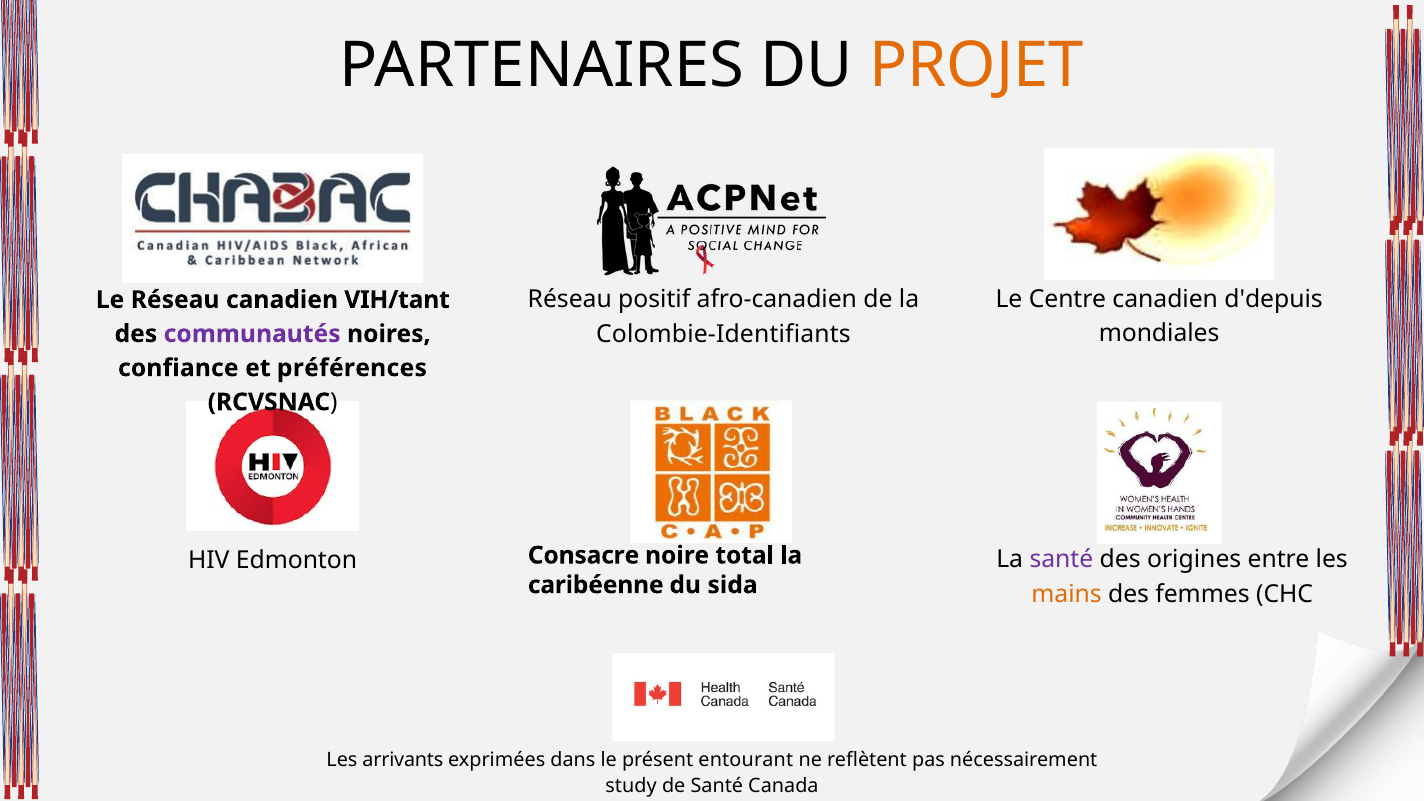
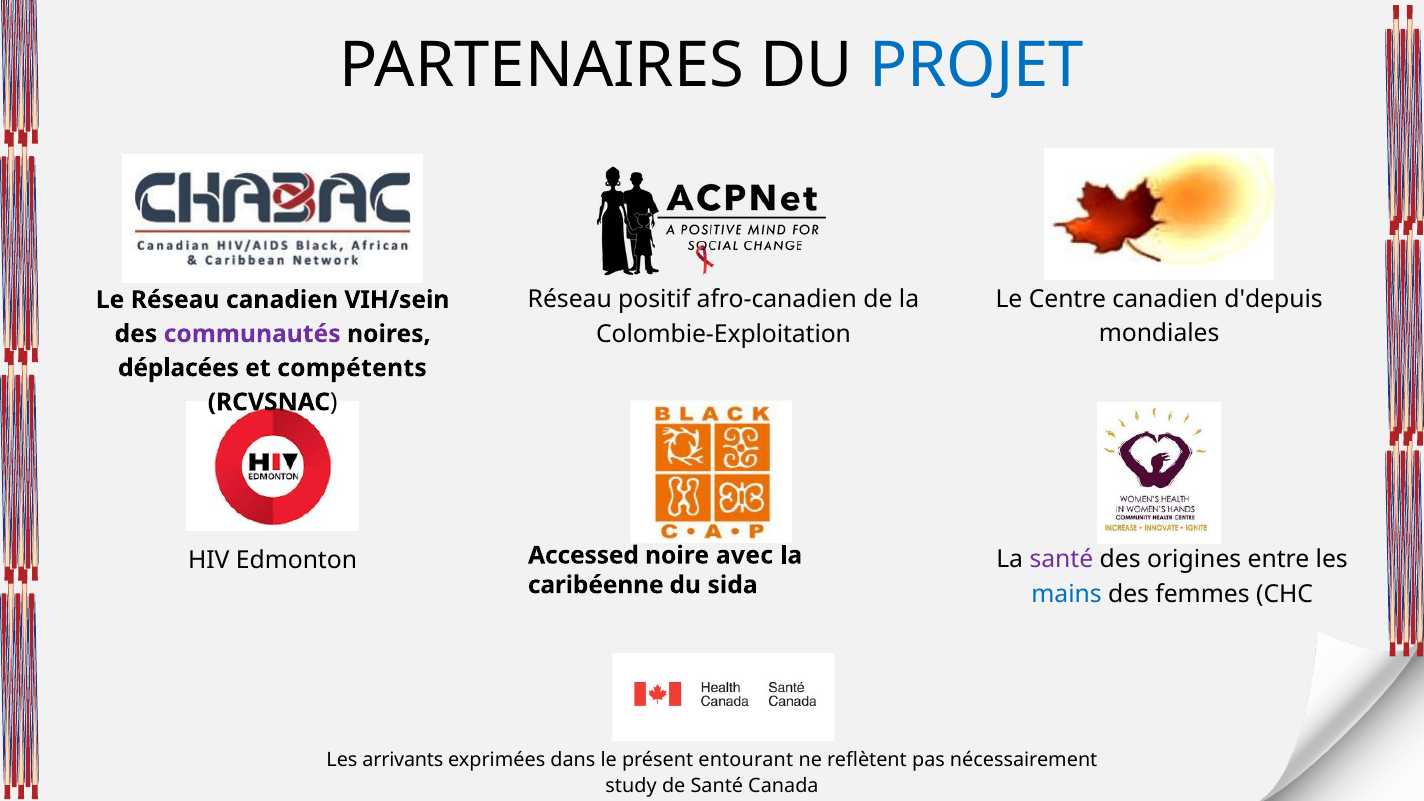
PROJET colour: orange -> blue (977, 66)
VIH/tant: VIH/tant -> VIH/sein (397, 300)
Colombie-Identifiants: Colombie-Identifiants -> Colombie-Exploitation (724, 334)
confiance: confiance -> déplacées (178, 368)
préférences: préférences -> compétents (352, 368)
Consacre: Consacre -> Accessed (583, 555)
total: total -> avec (744, 555)
mains colour: orange -> blue (1067, 594)
